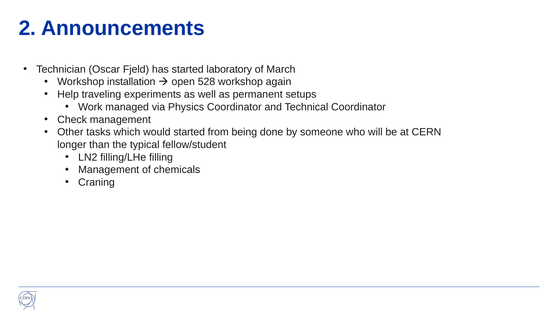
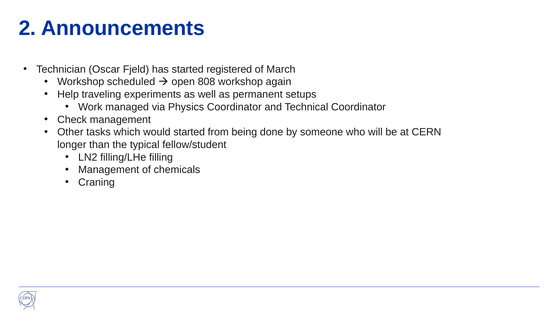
laboratory: laboratory -> registered (229, 69)
installation: installation -> scheduled (131, 82)
528: 528 -> 808 (206, 82)
